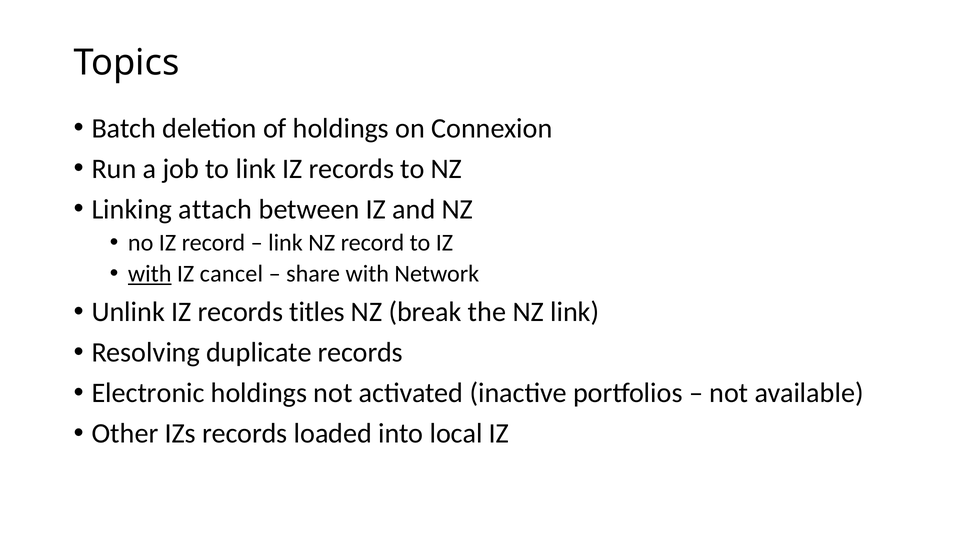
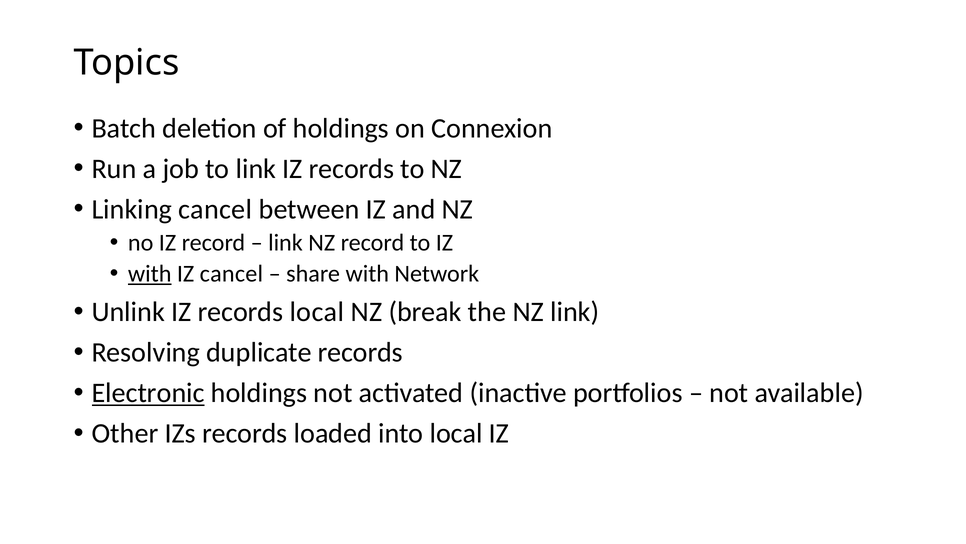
Linking attach: attach -> cancel (215, 209)
records titles: titles -> local (317, 312)
Electronic underline: none -> present (148, 393)
